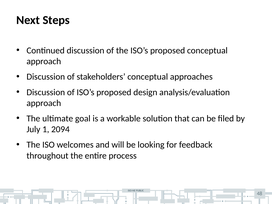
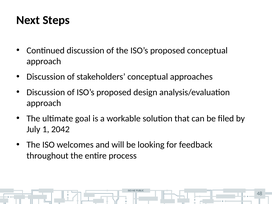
2094: 2094 -> 2042 (60, 129)
